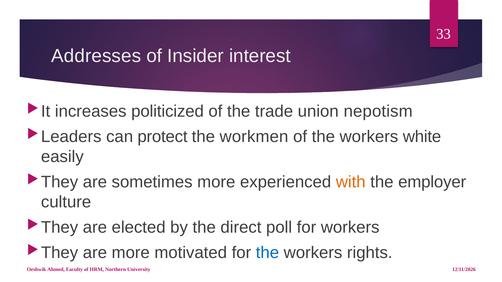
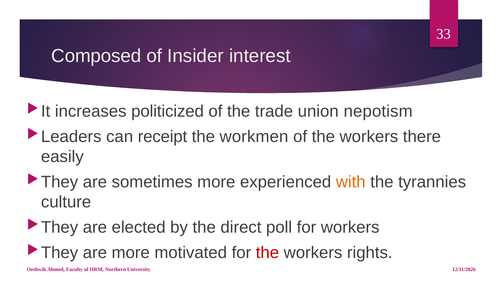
Addresses: Addresses -> Composed (96, 56)
protect: protect -> receipt (162, 137)
white: white -> there (422, 137)
employer: employer -> tyrannies (432, 182)
the colour: blue -> red (267, 253)
